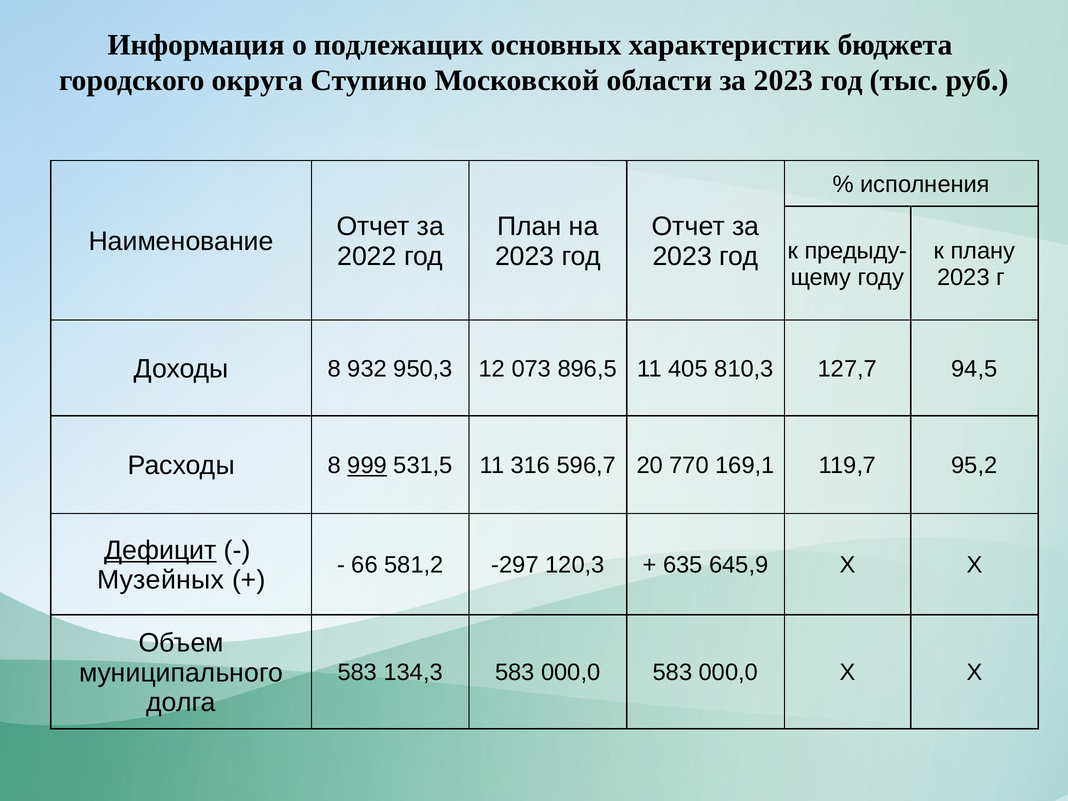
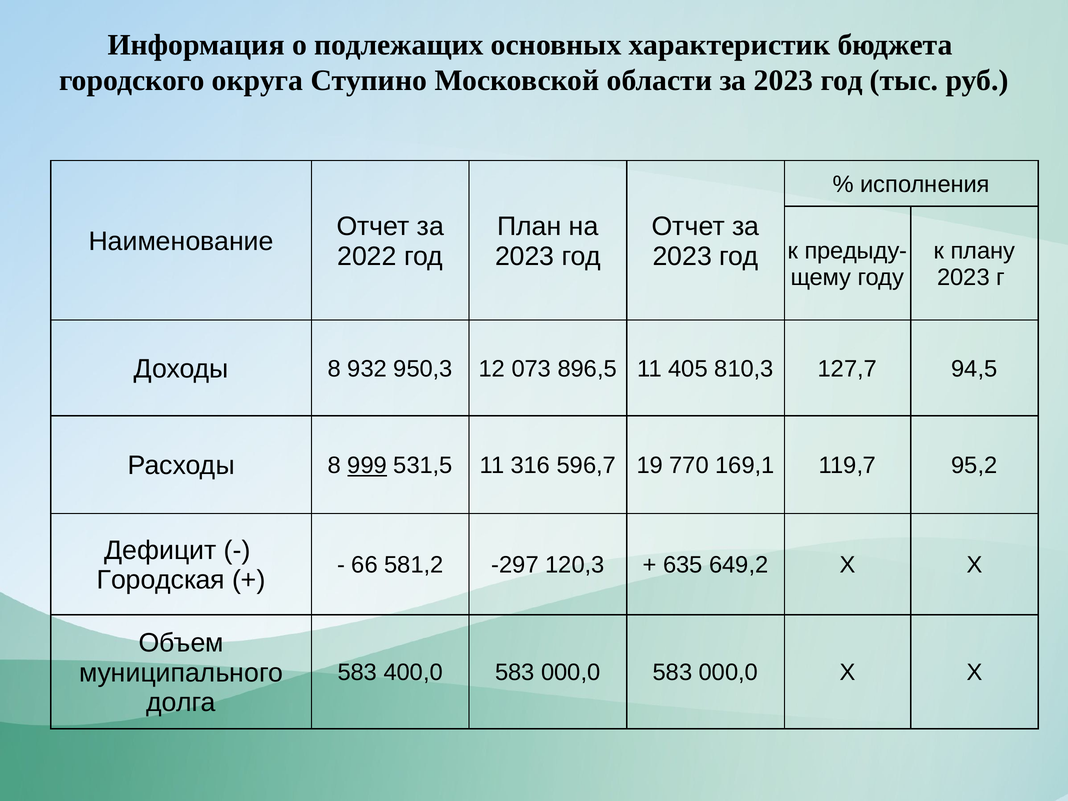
20: 20 -> 19 (650, 466)
Дефицит underline: present -> none (160, 550)
645,9: 645,9 -> 649,2 (739, 565)
Музейных: Музейных -> Городская (161, 580)
134,3: 134,3 -> 400,0 (413, 673)
